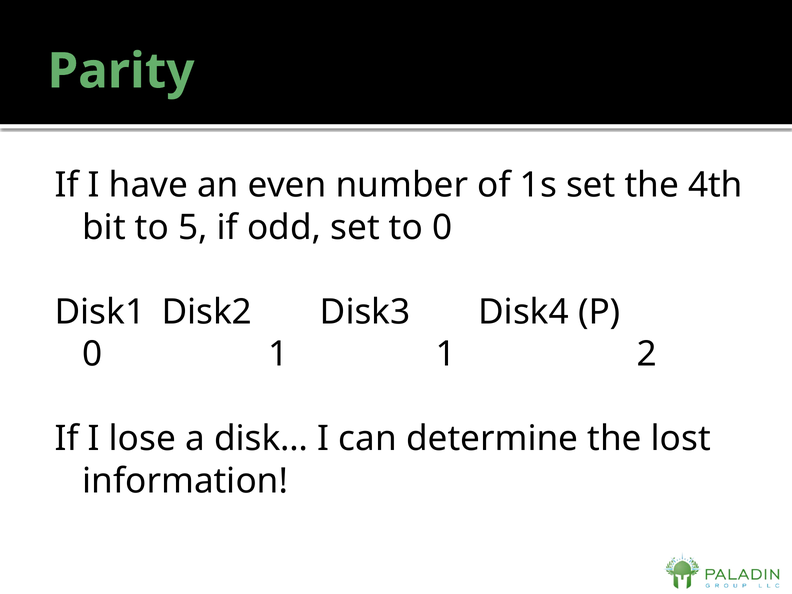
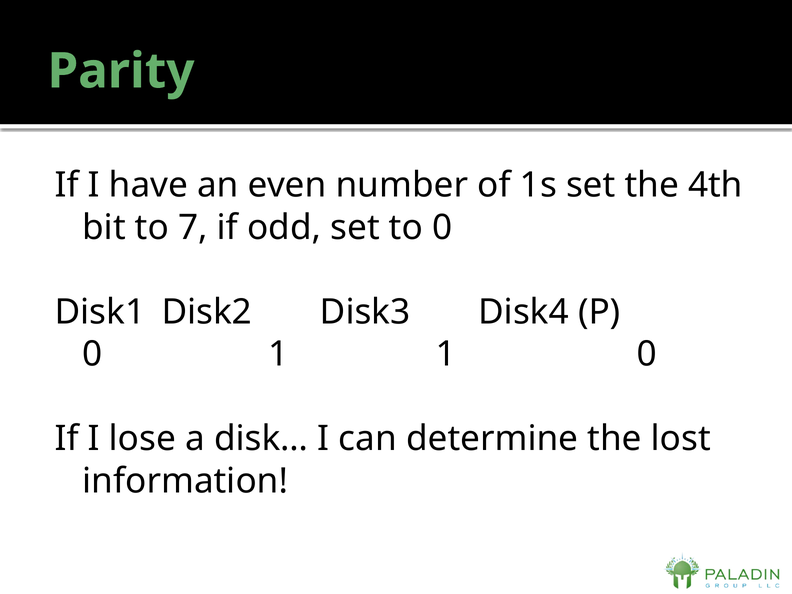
5: 5 -> 7 (193, 228)
1 2: 2 -> 0 (647, 354)
